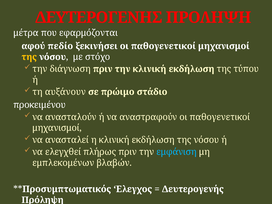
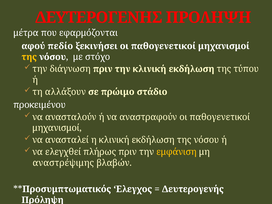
αυξάνουν: αυξάνουν -> αλλάξουν (65, 92)
εμφάνιση colour: light blue -> yellow (176, 152)
εμπλεκομένων: εμπλεκομένων -> αναστρέψιμης (63, 163)
